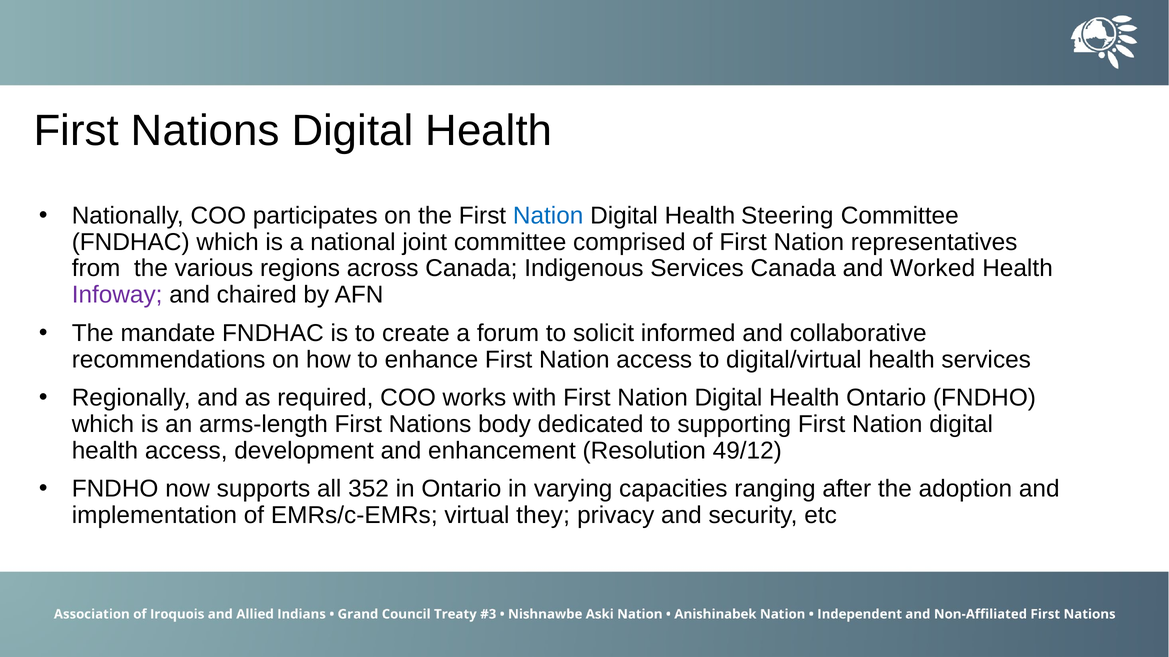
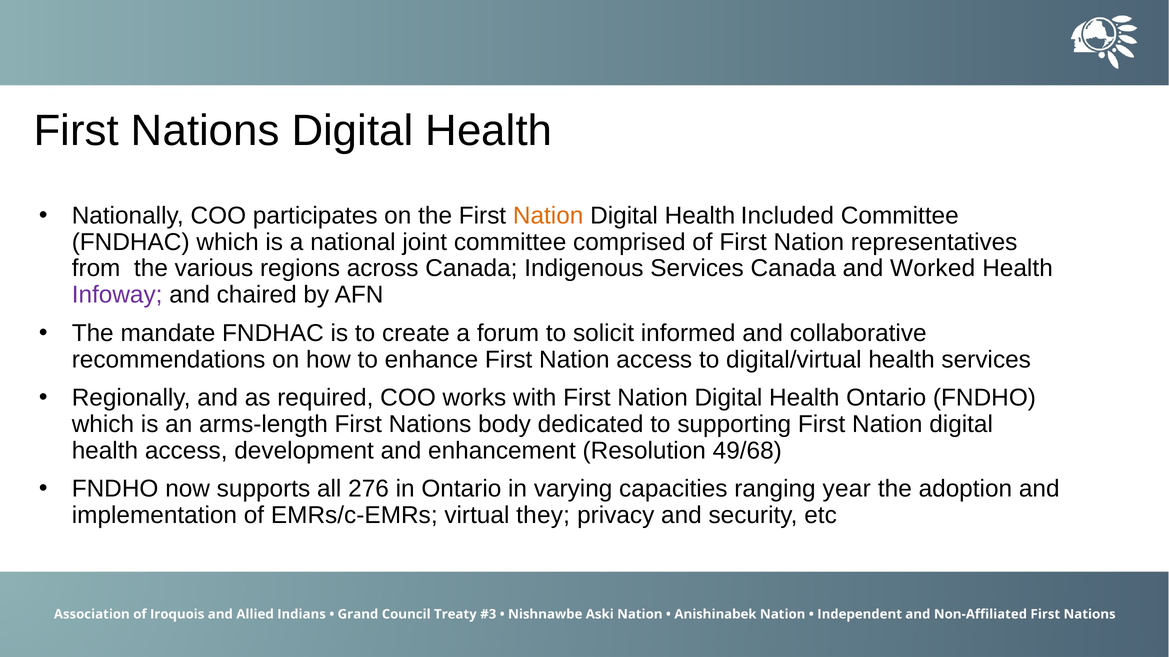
Nation colour: blue -> orange (548, 216)
Steering: Steering -> Included (787, 216)
49/12: 49/12 -> 49/68 (747, 451)
352: 352 -> 276 (369, 489)
after: after -> year (847, 489)
